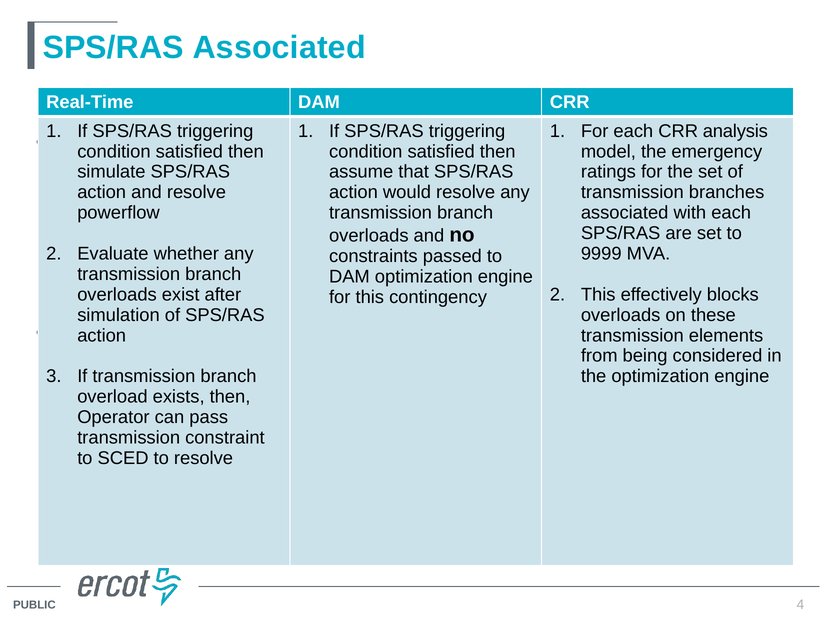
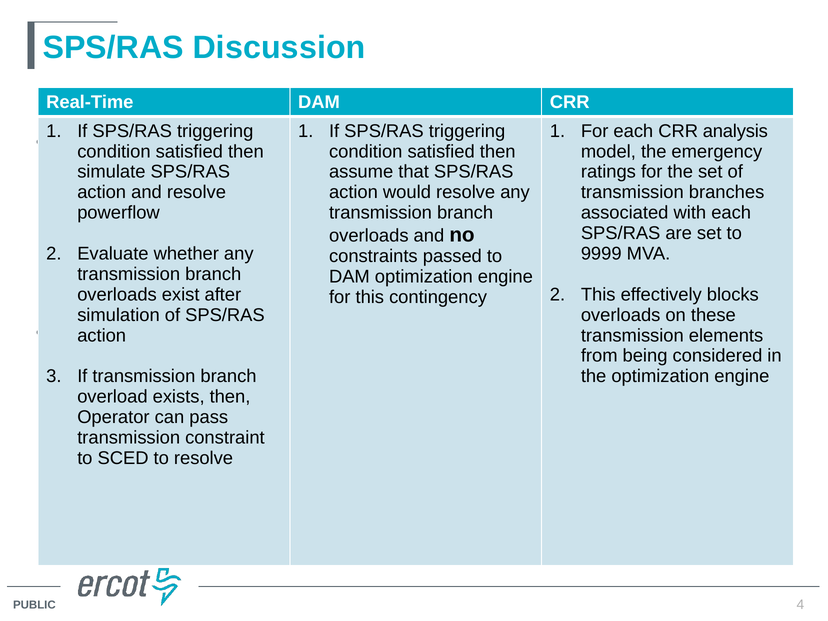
SPS/RAS Associated: Associated -> Discussion (279, 48)
